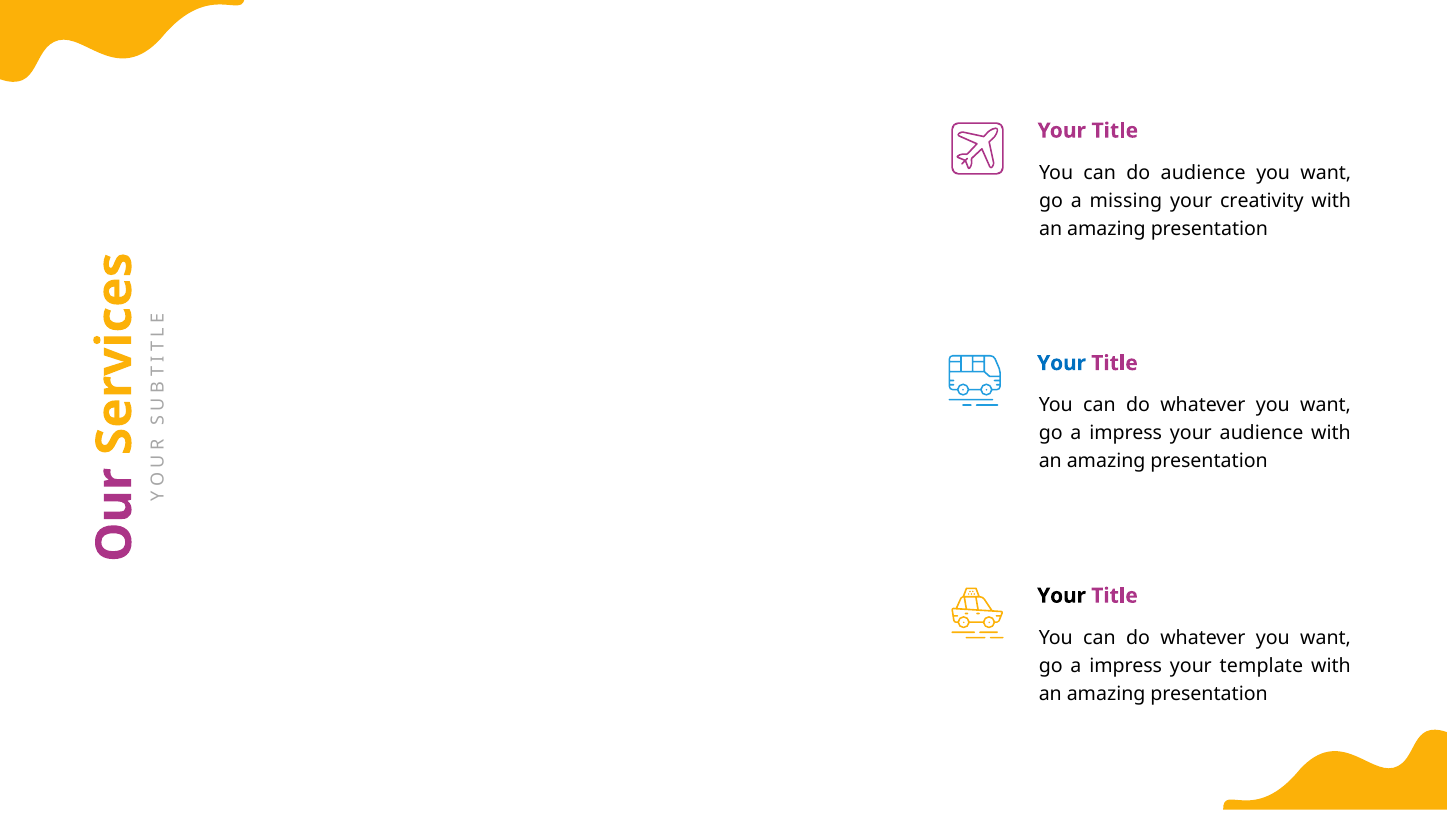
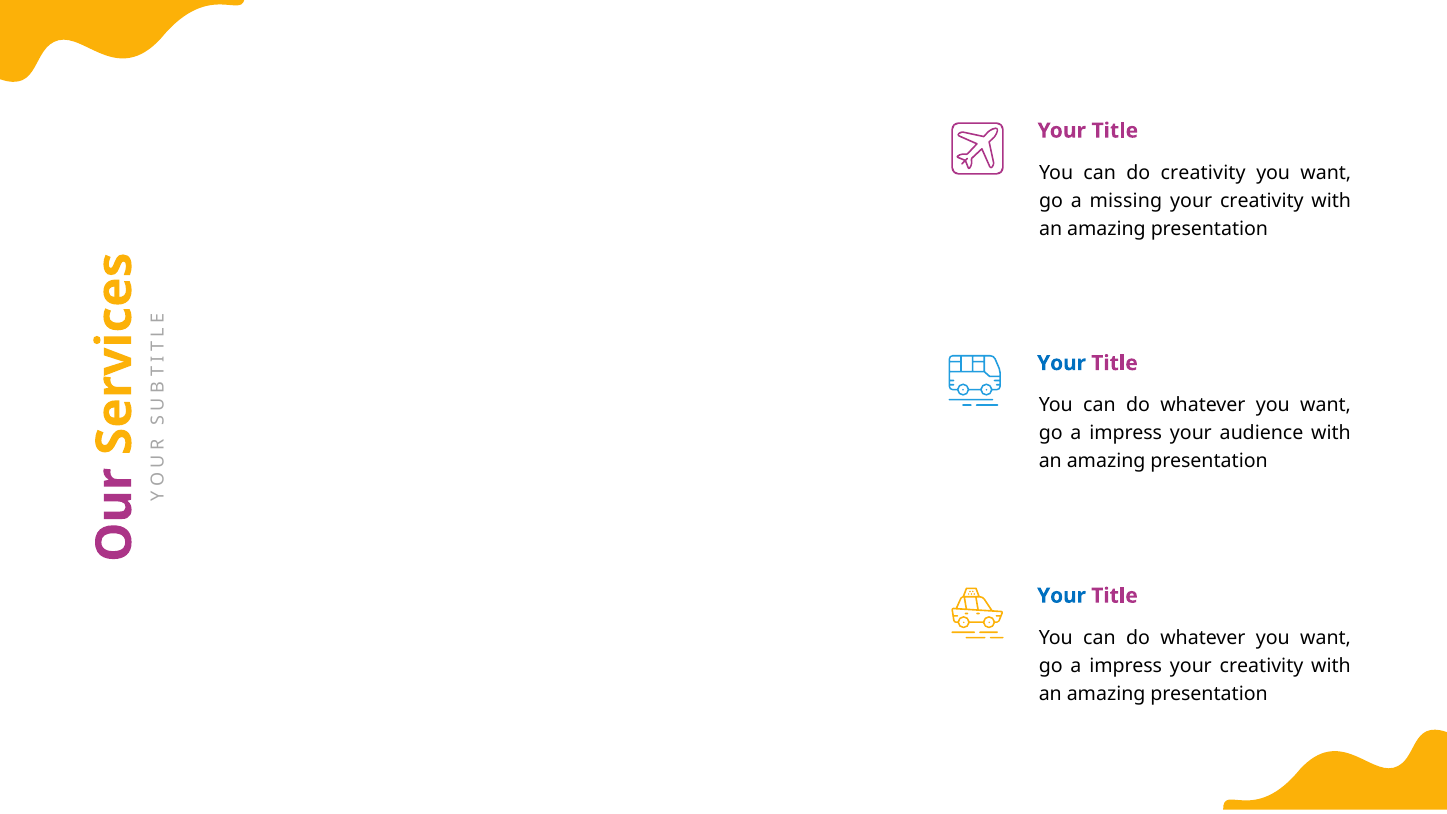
do audience: audience -> creativity (1203, 173)
Your colour: black -> blue (1062, 596)
impress your template: template -> creativity (1262, 666)
